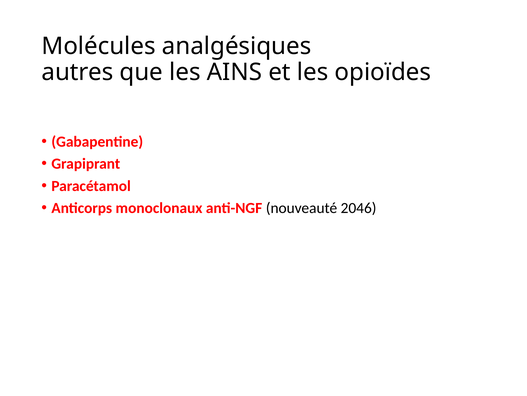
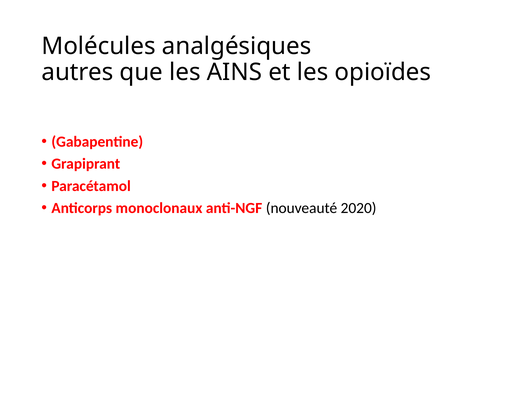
2046: 2046 -> 2020 (359, 208)
